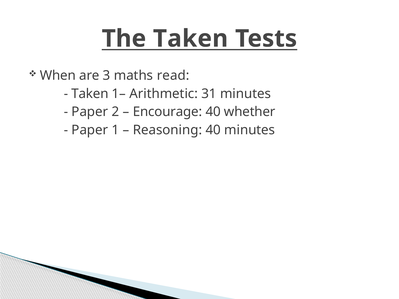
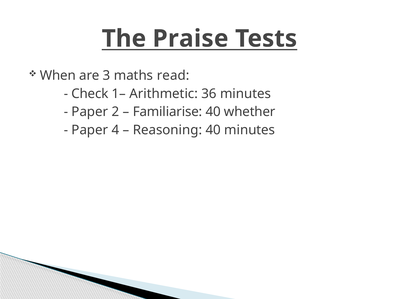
The Taken: Taken -> Praise (190, 39)
Taken: Taken -> Check (90, 94)
31: 31 -> 36 (209, 94)
Encourage: Encourage -> Familiarise (168, 112)
1: 1 -> 4 (115, 130)
